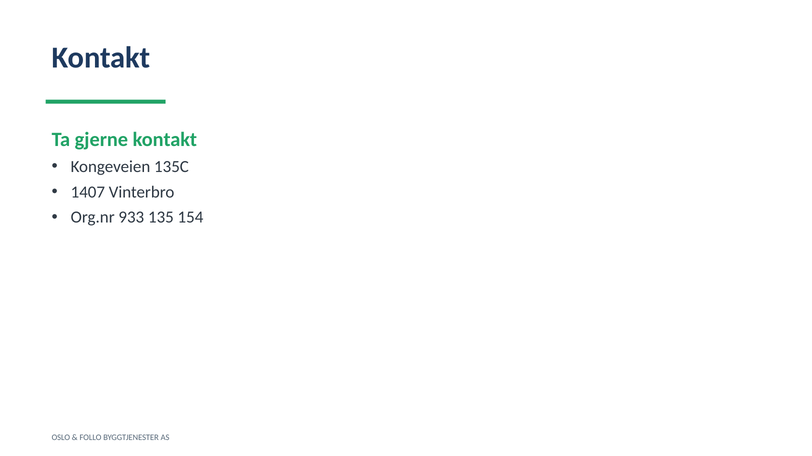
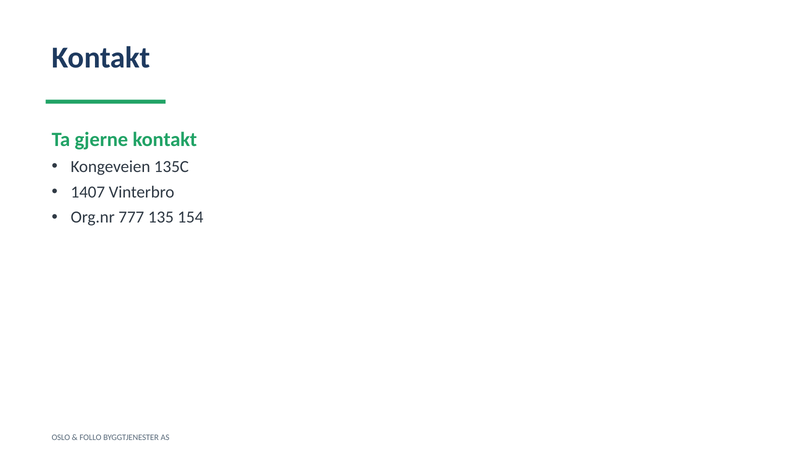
933: 933 -> 777 (131, 218)
